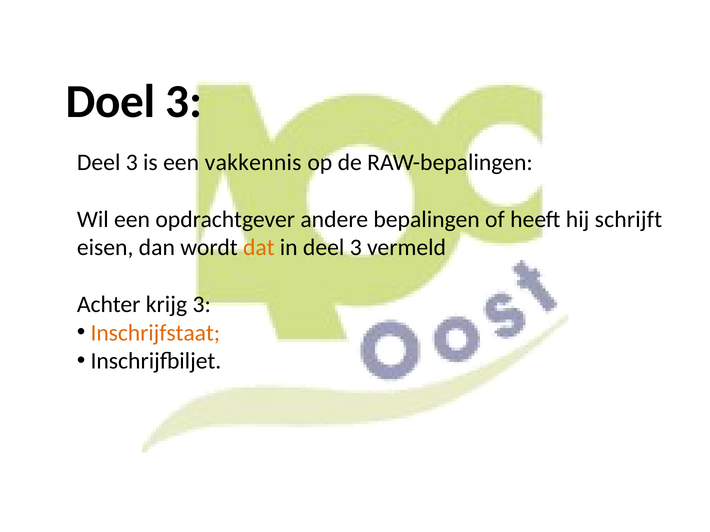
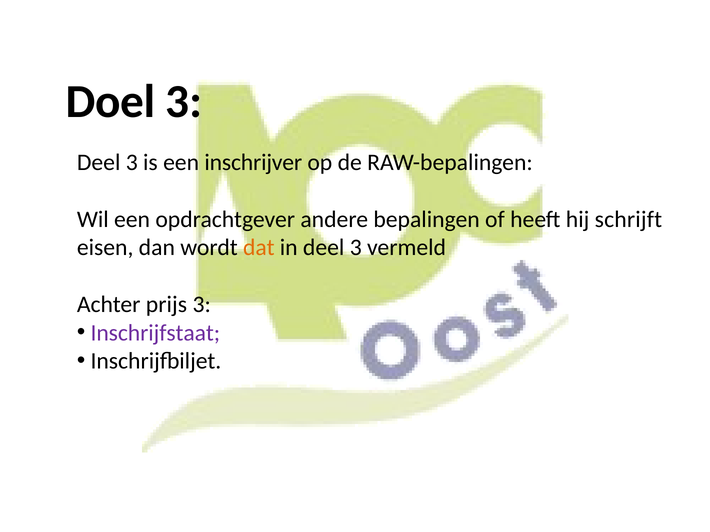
vakkennis: vakkennis -> inschrijver (253, 163)
krijg: krijg -> prijs (166, 305)
Inschrijfstaat colour: orange -> purple (155, 333)
